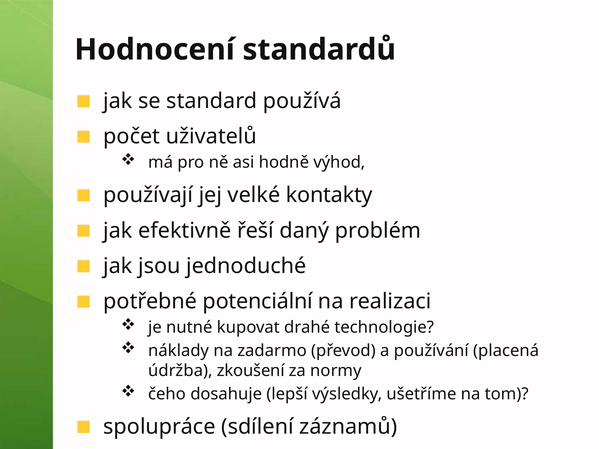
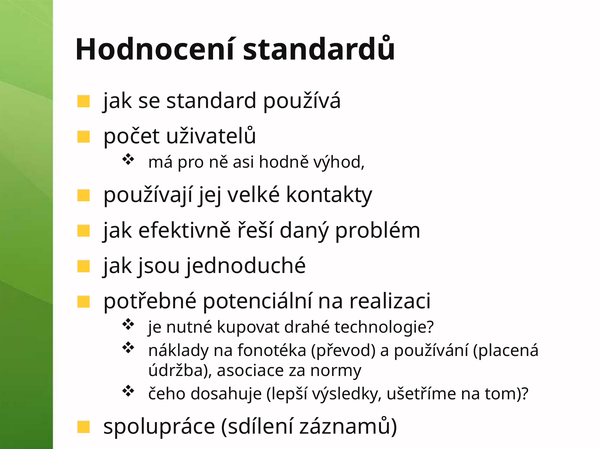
zadarmo: zadarmo -> fonotéka (272, 351)
zkoušení: zkoušení -> asociace (251, 371)
